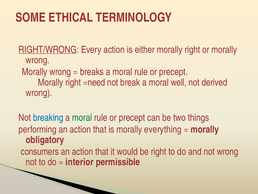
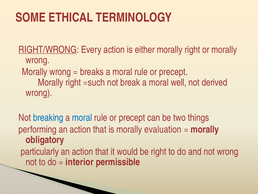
=need: =need -> =such (94, 82)
moral colour: green -> blue (82, 117)
everything: everything -> evaluation (163, 129)
consumers: consumers -> particularly (40, 151)
